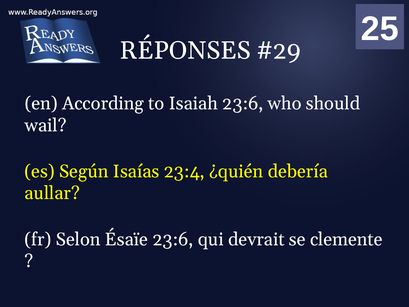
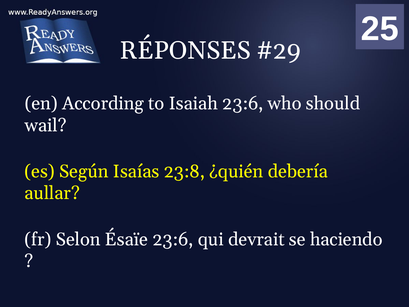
23:4: 23:4 -> 23:8 (184, 171)
clemente: clemente -> haciendo (346, 239)
